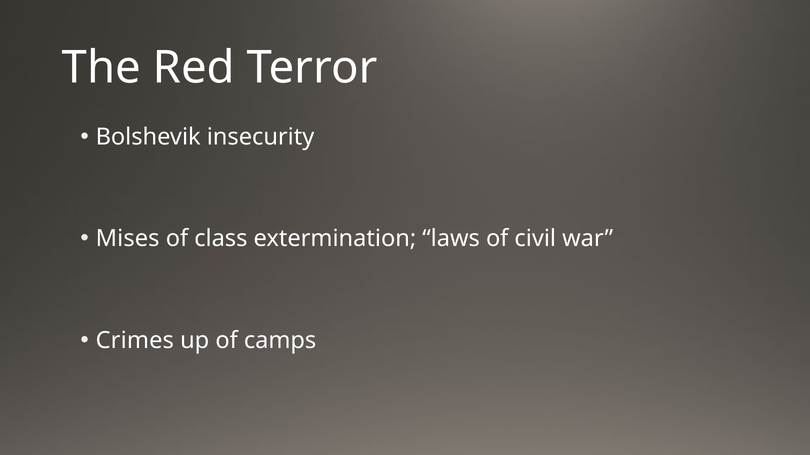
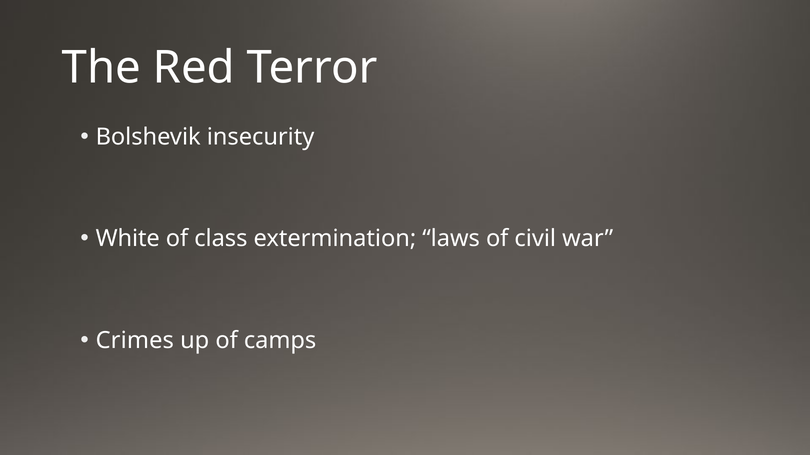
Mises: Mises -> White (128, 239)
